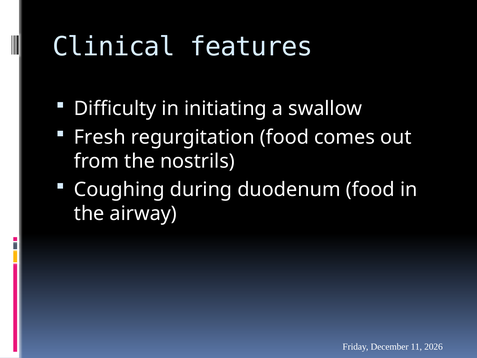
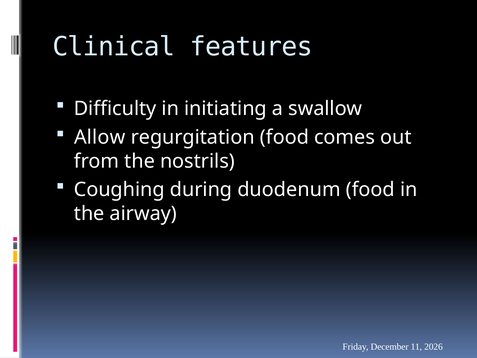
Fresh: Fresh -> Allow (100, 137)
